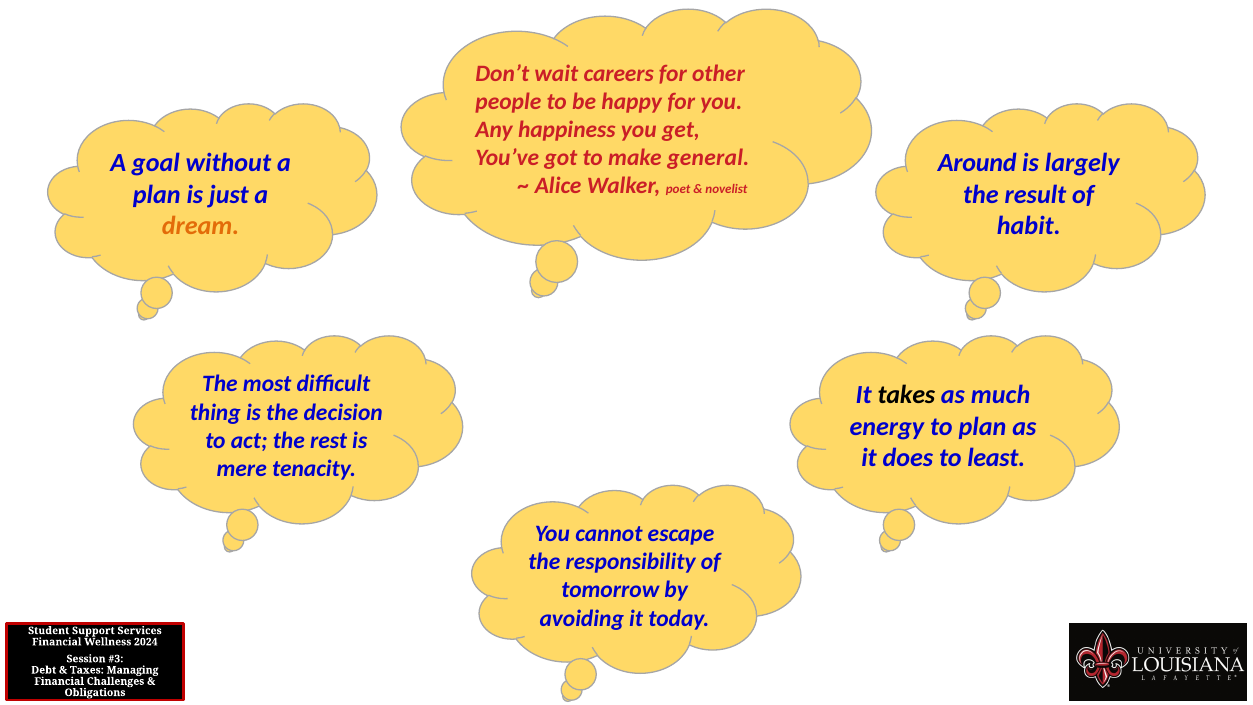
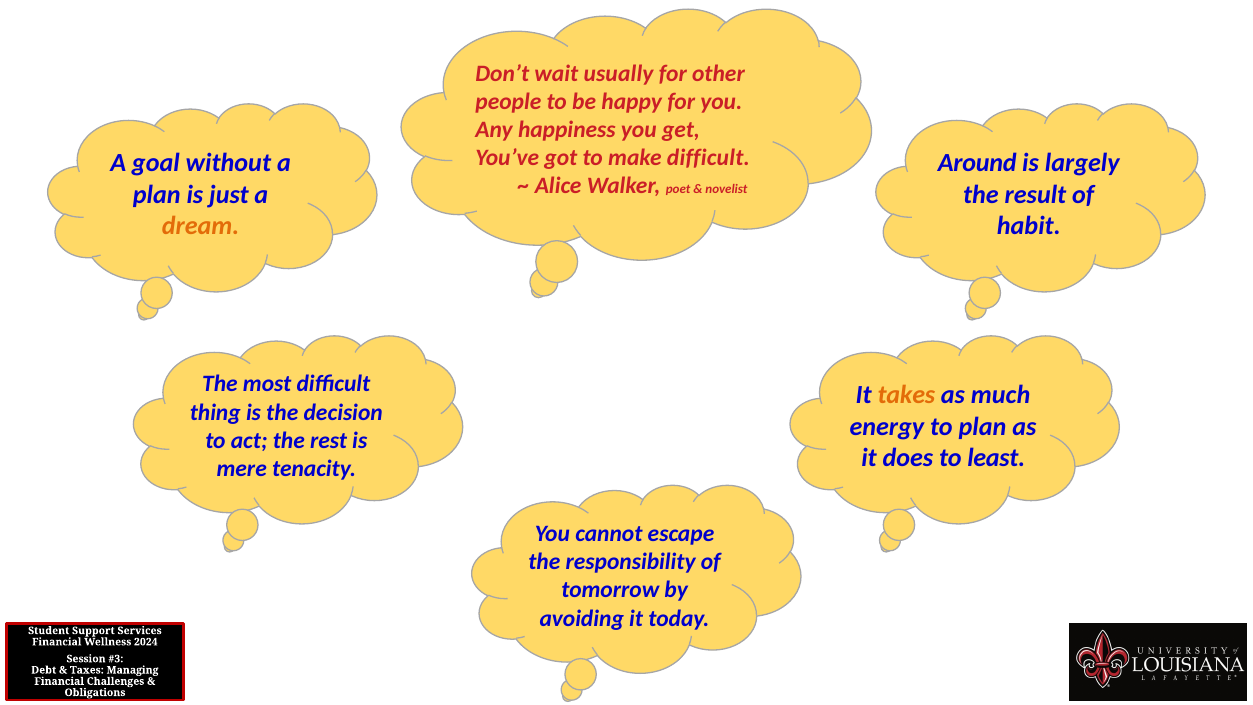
careers: careers -> usually (619, 73)
make general: general -> difficult (708, 158)
takes colour: black -> orange (906, 395)
